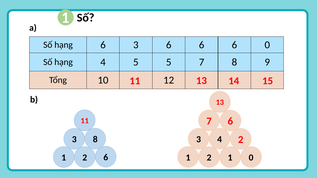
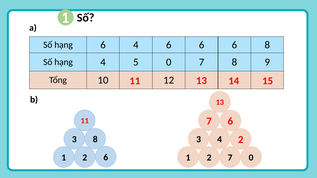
hạng 6 3: 3 -> 4 (136, 45)
6 0: 0 -> 8 (267, 45)
5 5: 5 -> 0 (169, 62)
1 2 1: 1 -> 7 (230, 158)
